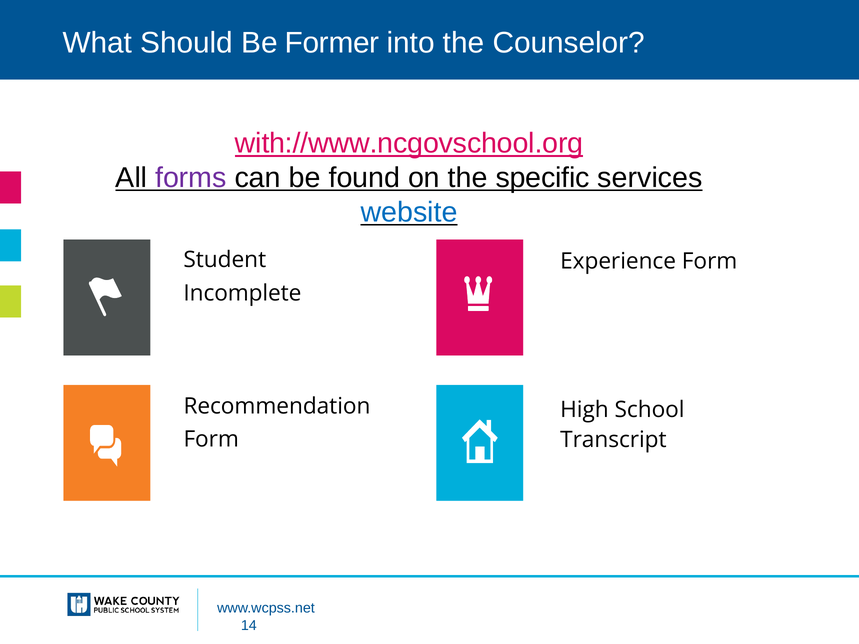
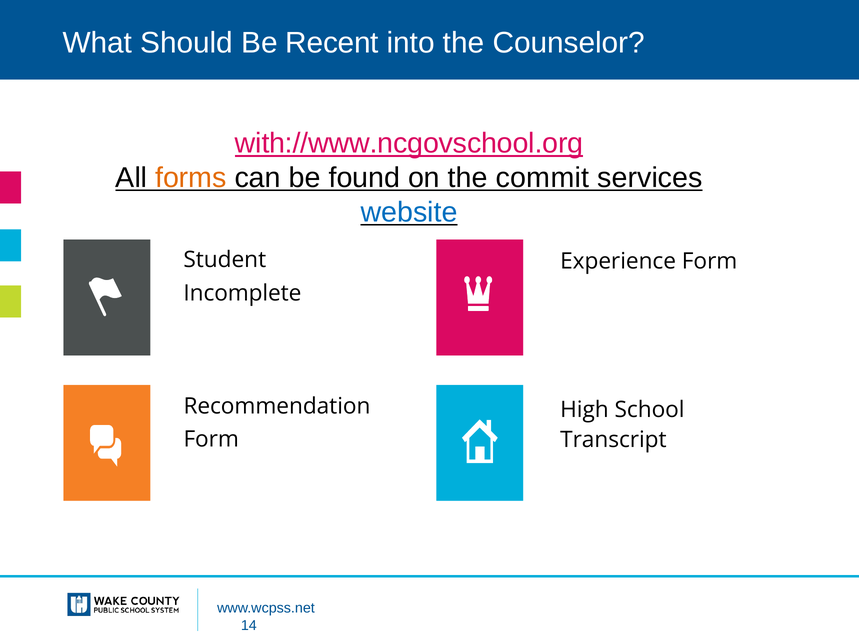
Former: Former -> Recent (332, 43)
forms colour: purple -> orange (191, 178)
specific: specific -> commit (542, 178)
